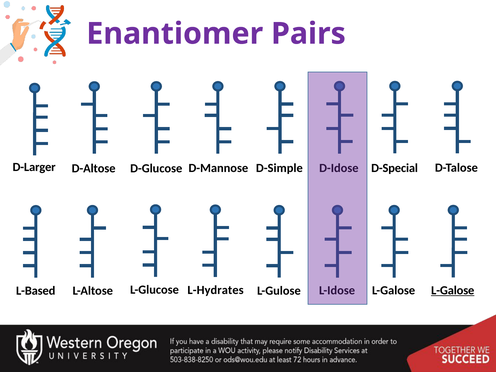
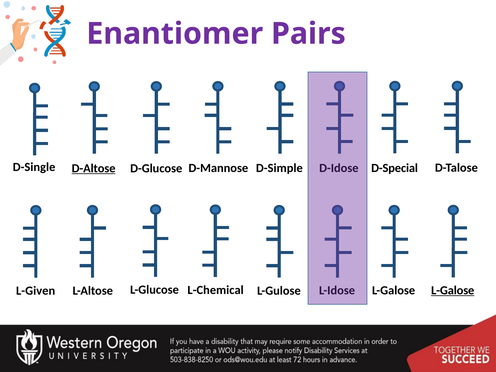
D-Larger: D-Larger -> D-Single (34, 167)
D-Altose underline: none -> present (94, 168)
L-Based: L-Based -> L-Given (36, 291)
L-Hydrates: L-Hydrates -> L-Chemical (216, 290)
